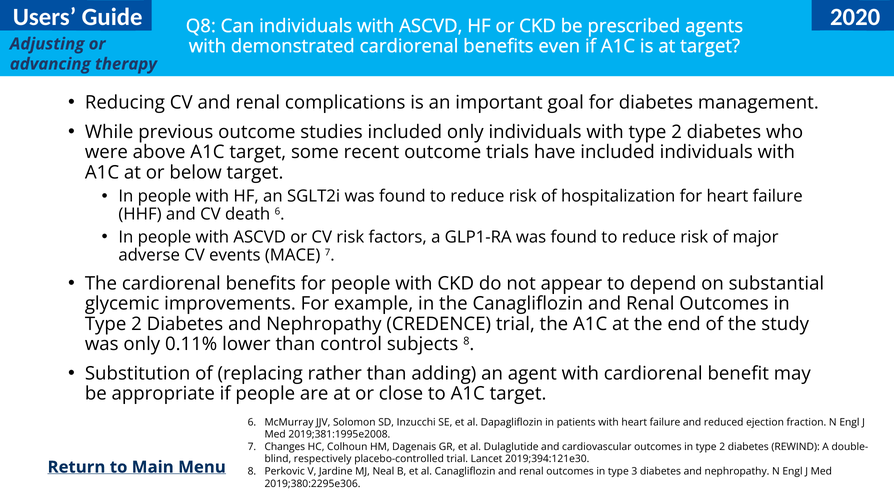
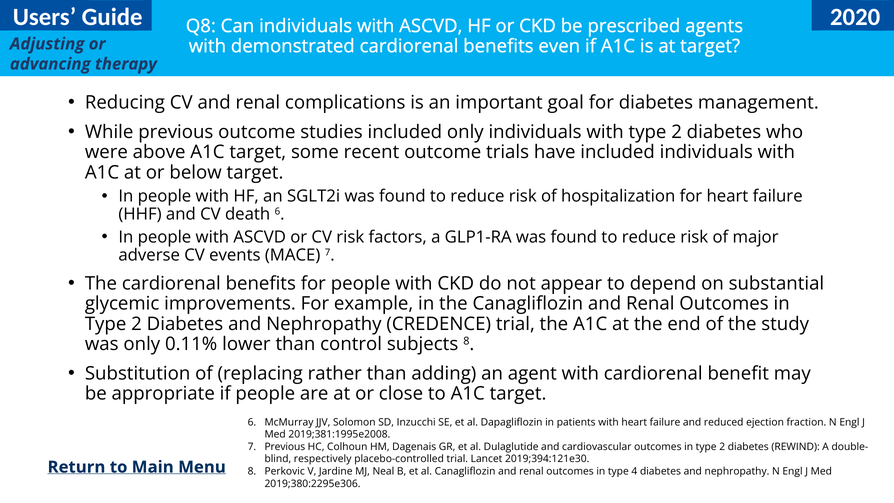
7 Changes: Changes -> Previous (285, 447)
3: 3 -> 4 (634, 471)
